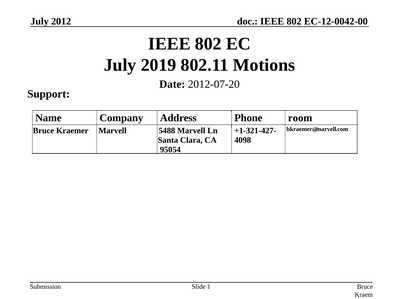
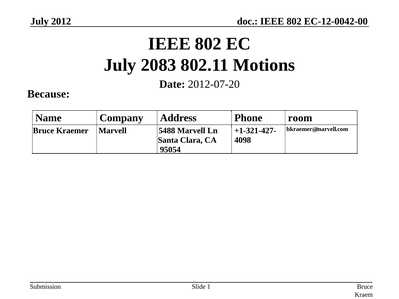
2019: 2019 -> 2083 (159, 65)
Support: Support -> Because (48, 94)
